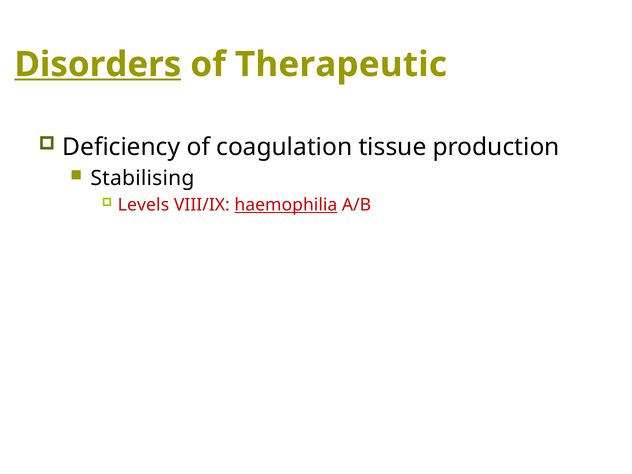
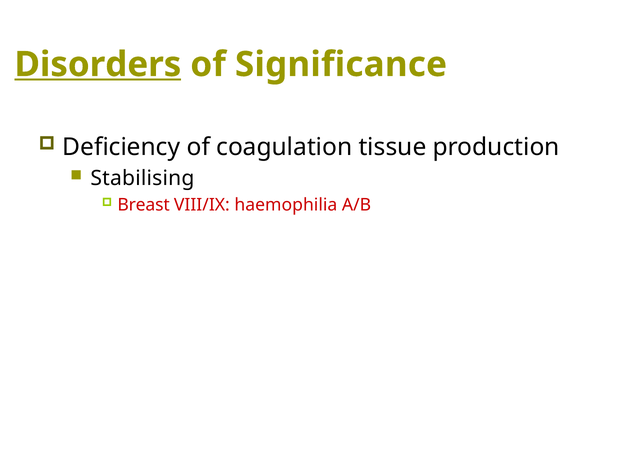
Therapeutic: Therapeutic -> Significance (341, 64)
Levels: Levels -> Breast (144, 205)
haemophilia underline: present -> none (286, 205)
